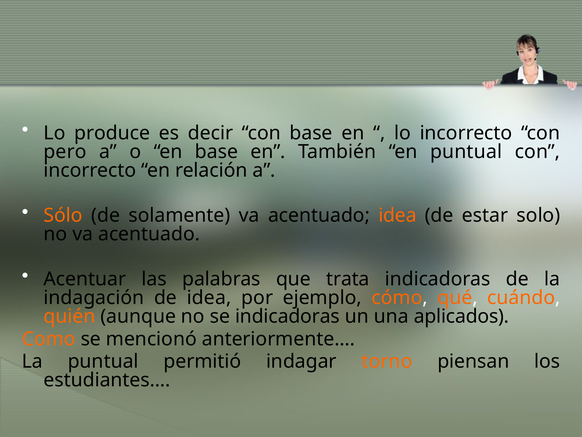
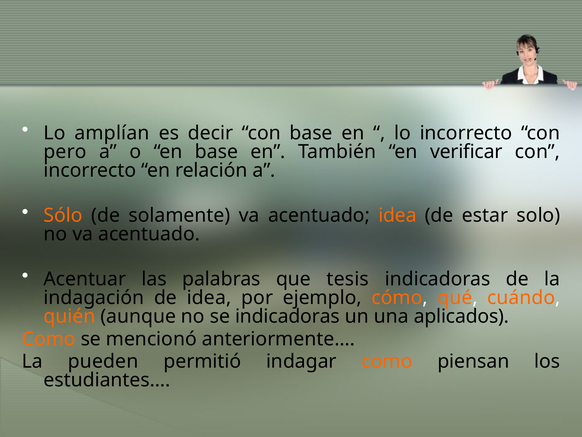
produce: produce -> amplían (112, 133)
en puntual: puntual -> verificar (466, 152)
trata: trata -> tesis (348, 279)
La puntual: puntual -> pueden (103, 361)
indagar torno: torno -> como (387, 361)
